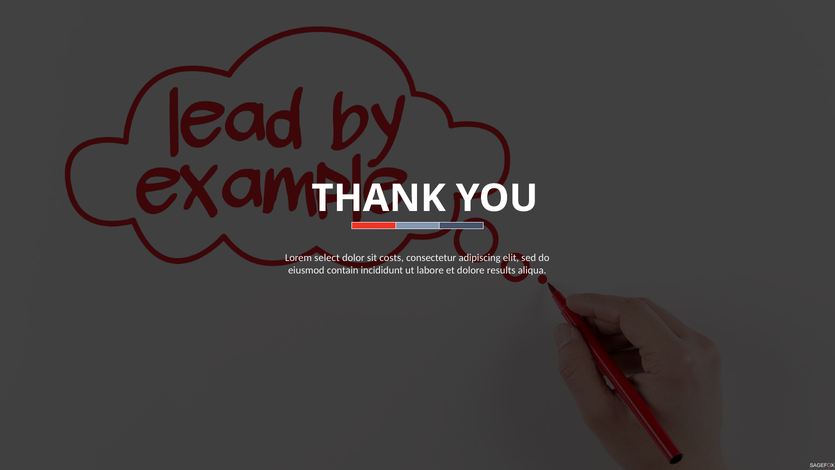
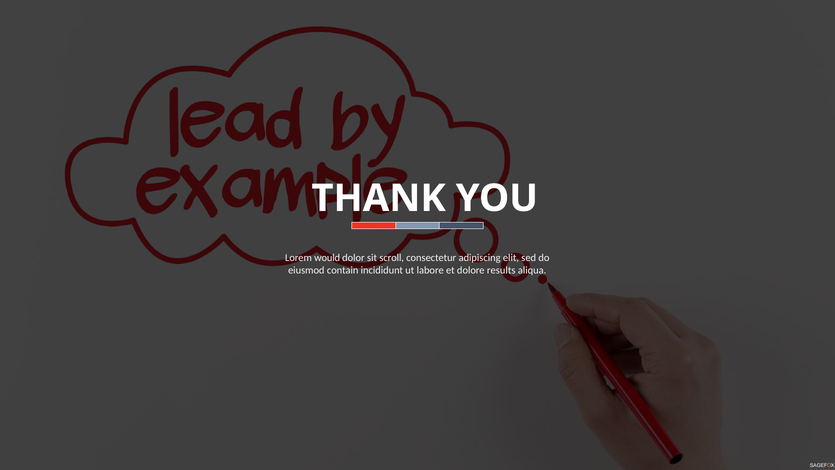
select: select -> would (327, 258)
costs: costs -> scroll (392, 258)
